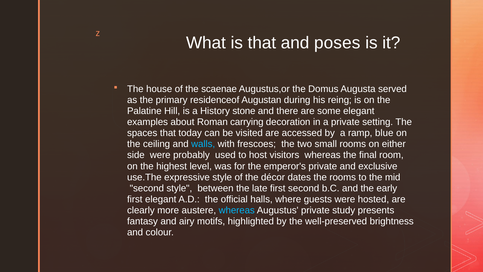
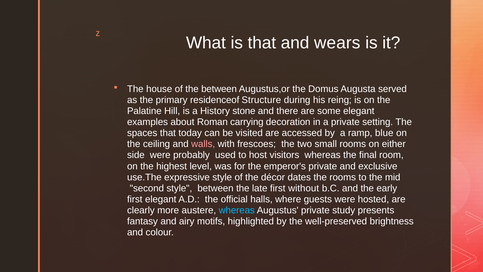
poses: poses -> wears (337, 43)
the scaenae: scaenae -> between (219, 89)
Augustan: Augustan -> Structure (261, 100)
walls colour: light blue -> pink (203, 144)
first second: second -> without (304, 188)
